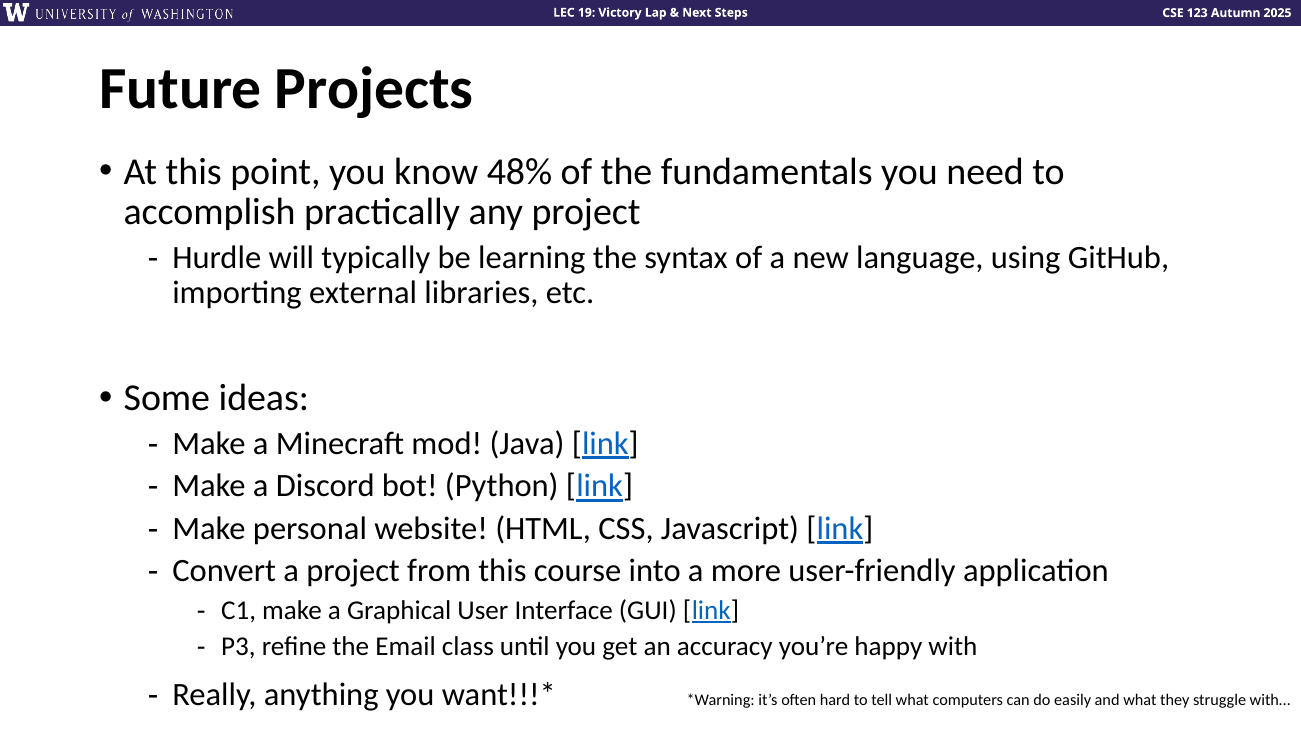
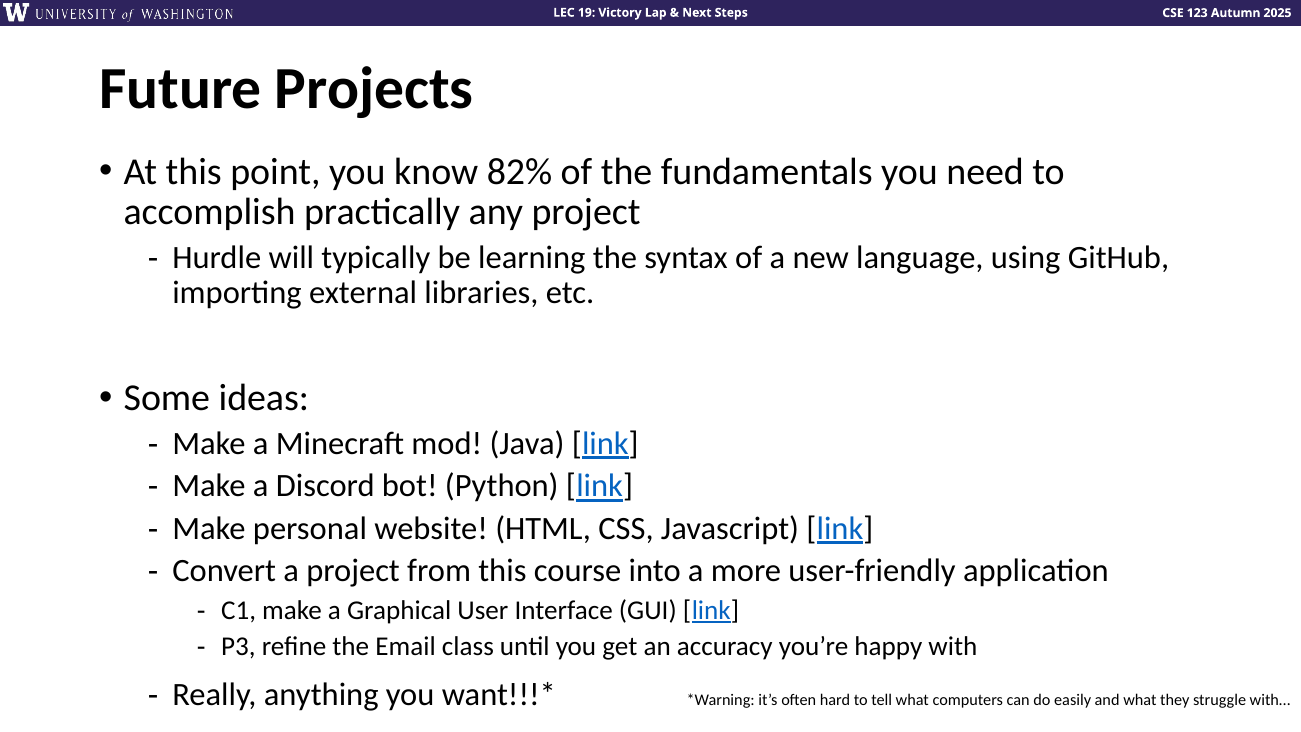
48%: 48% -> 82% (520, 171)
